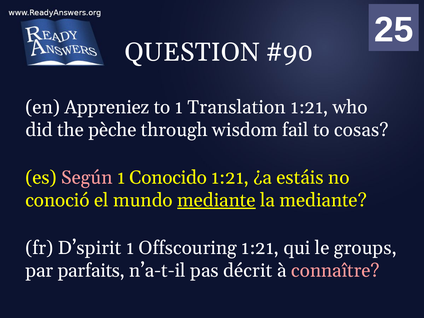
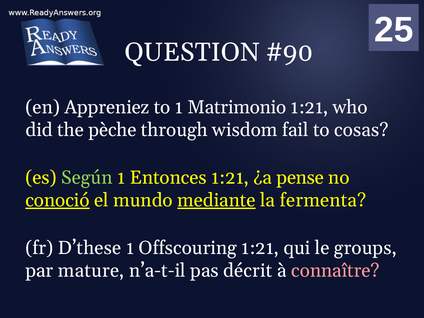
Translation: Translation -> Matrimonio (237, 107)
Según colour: pink -> light green (87, 178)
Conocido: Conocido -> Entonces (168, 178)
estáis: estáis -> pense (300, 178)
conoció underline: none -> present (57, 200)
la mediante: mediante -> fermenta (323, 200)
D’spirit: D’spirit -> D’these (90, 248)
parfaits: parfaits -> mature (91, 271)
